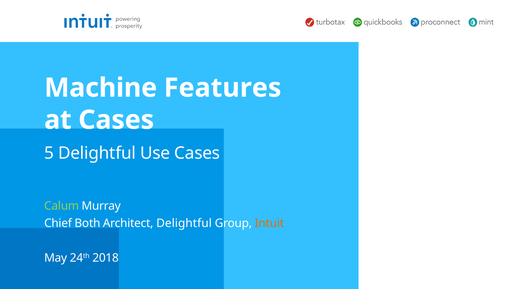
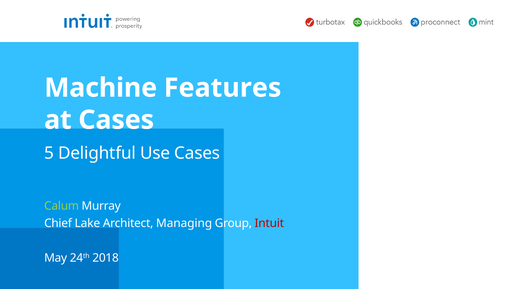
Both: Both -> Lake (87, 223)
Architect Delightful: Delightful -> Managing (184, 223)
Intuit colour: orange -> red (269, 223)
